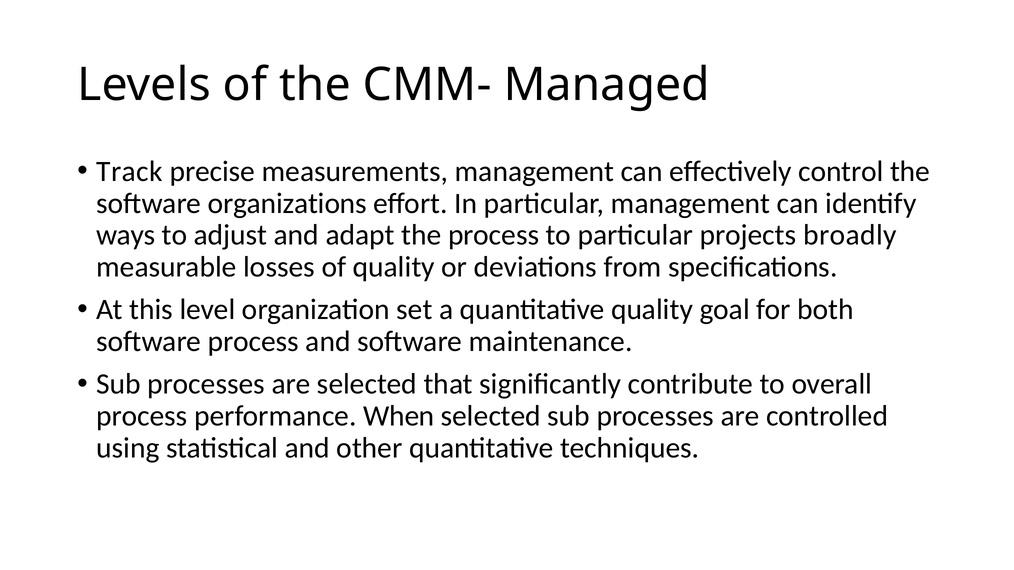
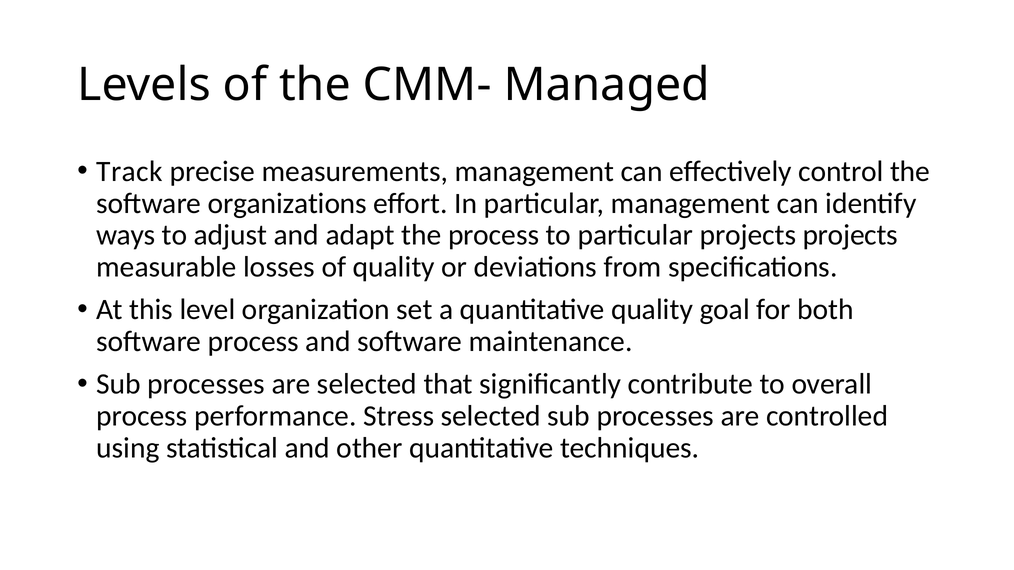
projects broadly: broadly -> projects (850, 235)
When: When -> Stress (399, 416)
